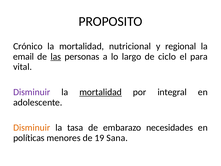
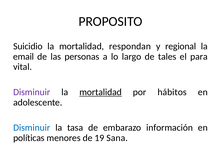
Crónico: Crónico -> Suicidio (28, 46)
nutricional: nutricional -> respondan (130, 46)
las underline: present -> none (56, 56)
ciclo: ciclo -> tales (167, 56)
integral: integral -> hábitos (172, 92)
Disminuir colour: orange -> blue (32, 127)
necesidades: necesidades -> información (170, 127)
